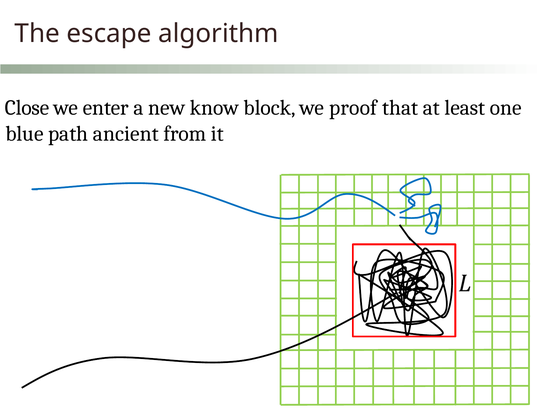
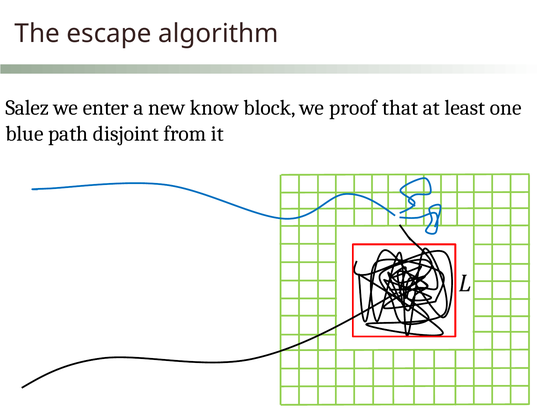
Close: Close -> Salez (27, 108)
ancient: ancient -> disjoint (126, 134)
